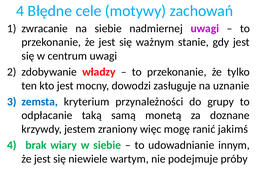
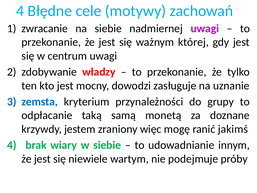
stanie: stanie -> której (193, 42)
